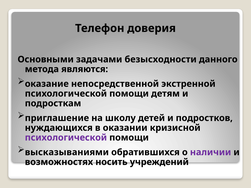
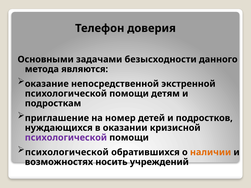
школу: школу -> номер (120, 118)
высказываниями: высказываниями -> психологической (67, 152)
наличии colour: purple -> orange (211, 152)
